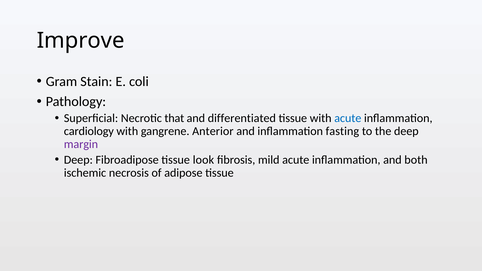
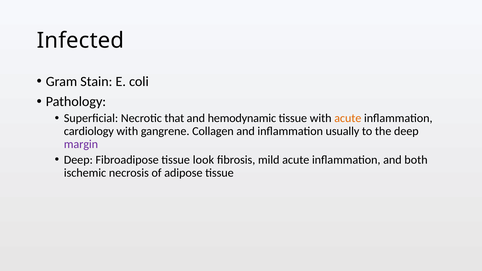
Improve: Improve -> Infected (81, 40)
differentiated: differentiated -> hemodynamic (242, 118)
acute colour: blue -> orange (348, 118)
Anterior: Anterior -> Collagen (213, 131)
fasting: fasting -> usually (342, 131)
